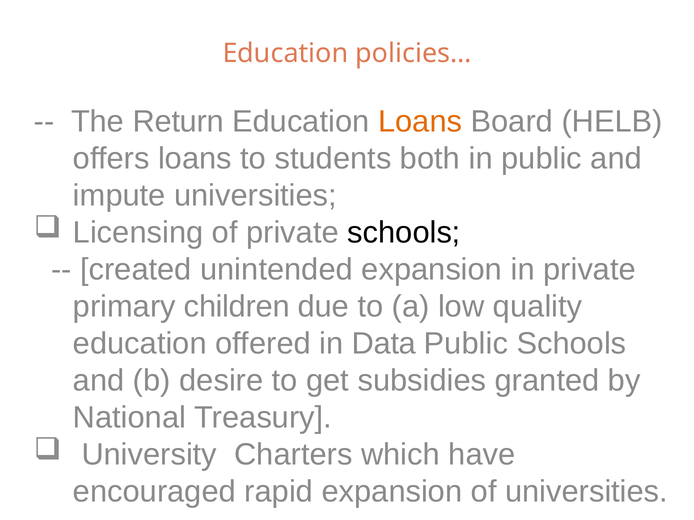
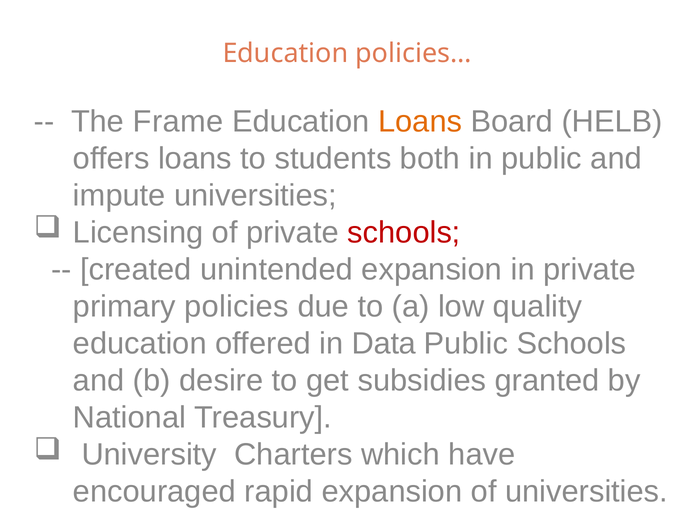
Return: Return -> Frame (178, 122)
schools colour: black -> red (404, 233)
children: children -> policies (237, 307)
